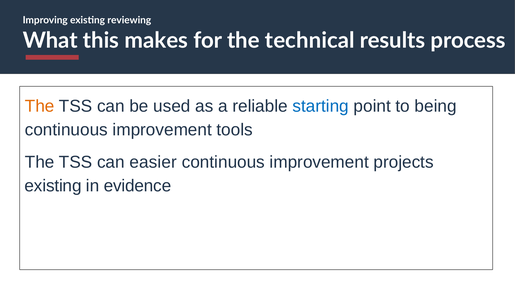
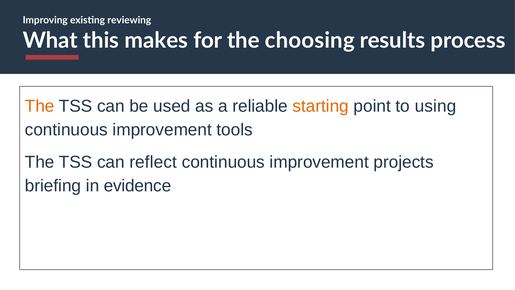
technical: technical -> choosing (310, 40)
starting colour: blue -> orange (321, 106)
being: being -> using (436, 106)
easier: easier -> reflect (153, 162)
existing: existing -> briefing (53, 186)
